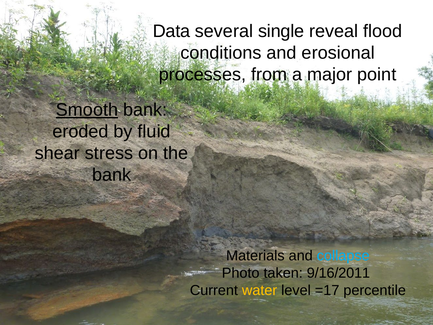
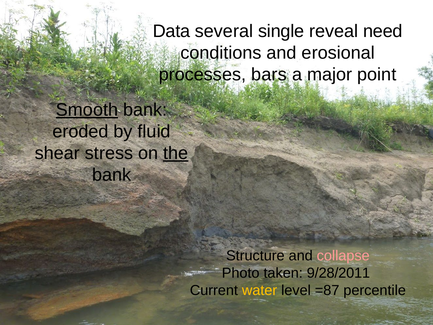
flood: flood -> need (383, 31)
from: from -> bars (269, 74)
the underline: none -> present (176, 153)
Materials: Materials -> Structure (255, 255)
collapse colour: light blue -> pink (343, 255)
9/16/2011: 9/16/2011 -> 9/28/2011 (338, 273)
=17: =17 -> =87 (327, 290)
